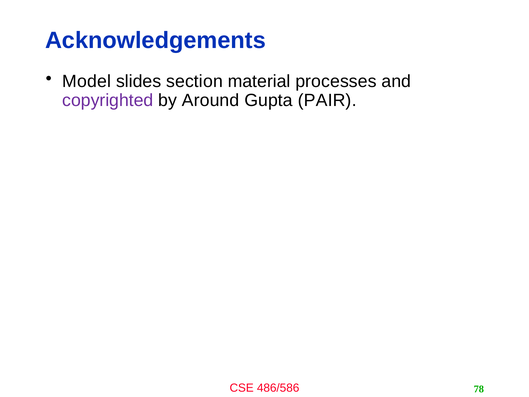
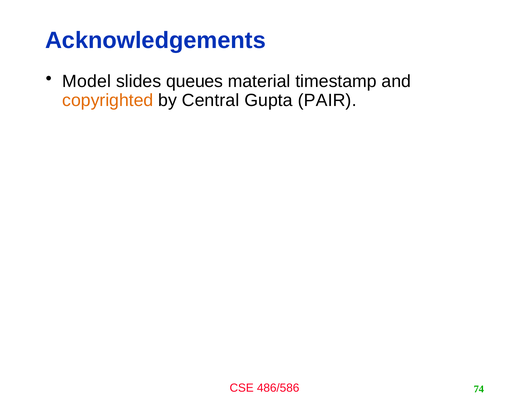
section: section -> queues (195, 81)
processes: processes -> timestamp (336, 81)
copyrighted colour: purple -> orange (108, 100)
Around: Around -> Central (211, 100)
78: 78 -> 74 (479, 389)
